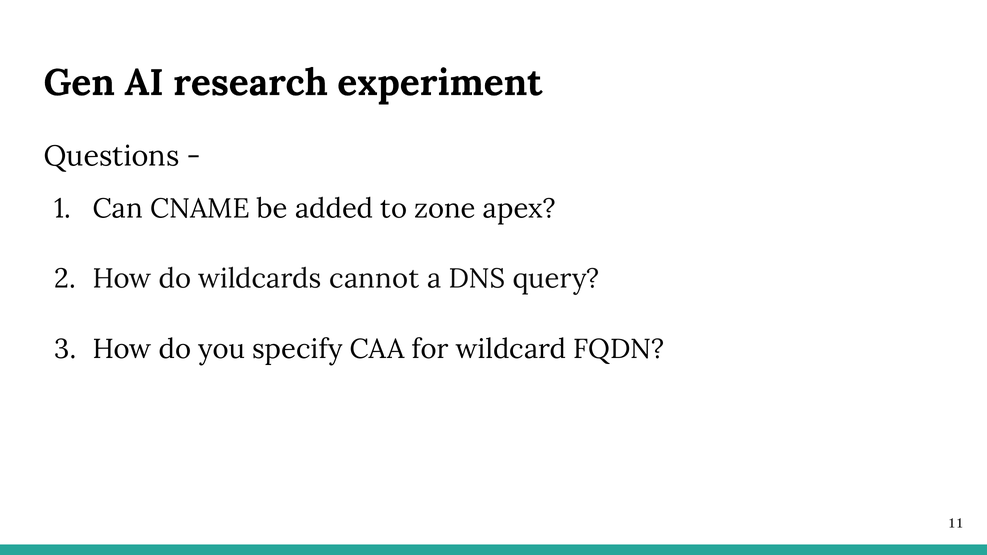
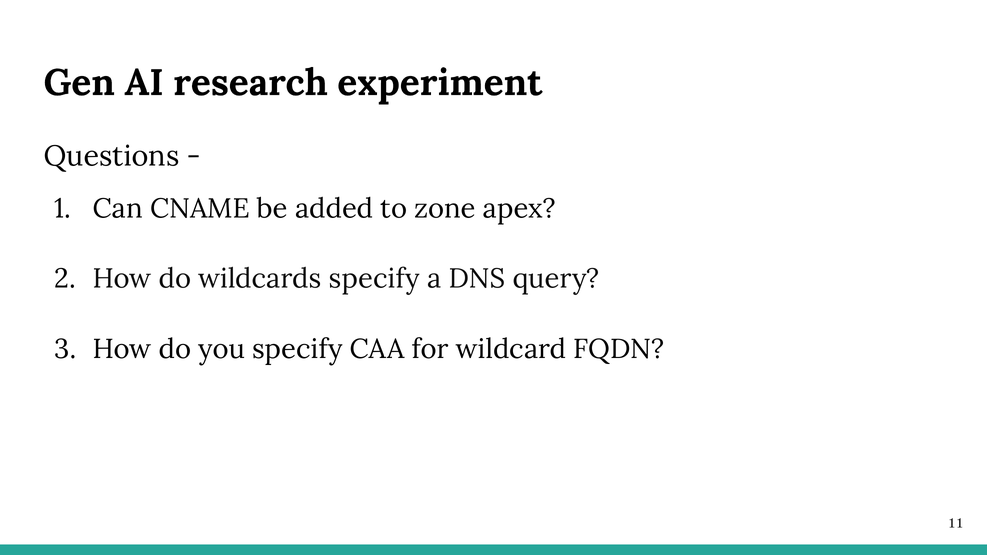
wildcards cannot: cannot -> specify (374, 279)
